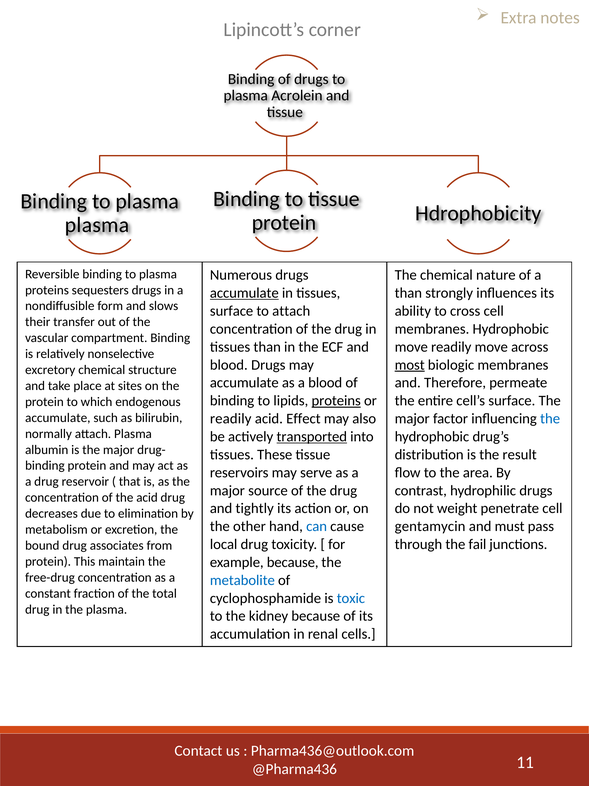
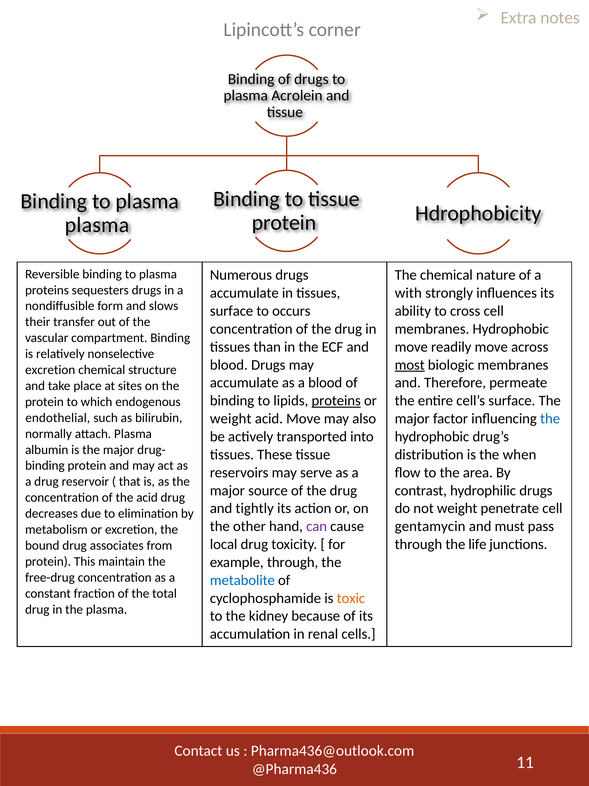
accumulate underline: present -> none (244, 293)
than: than -> with (408, 293)
to attach: attach -> occurs (291, 311)
excretory: excretory -> excretion (50, 370)
accumulate: accumulate -> endothelial (58, 417)
readily: readily -> weight (231, 418)
acid Effect: Effect -> Move (303, 418)
transported underline: present -> none (312, 436)
result: result -> when (520, 454)
can colour: blue -> purple (317, 526)
fail: fail -> life (477, 544)
example because: because -> through (293, 562)
toxic colour: blue -> orange (351, 598)
